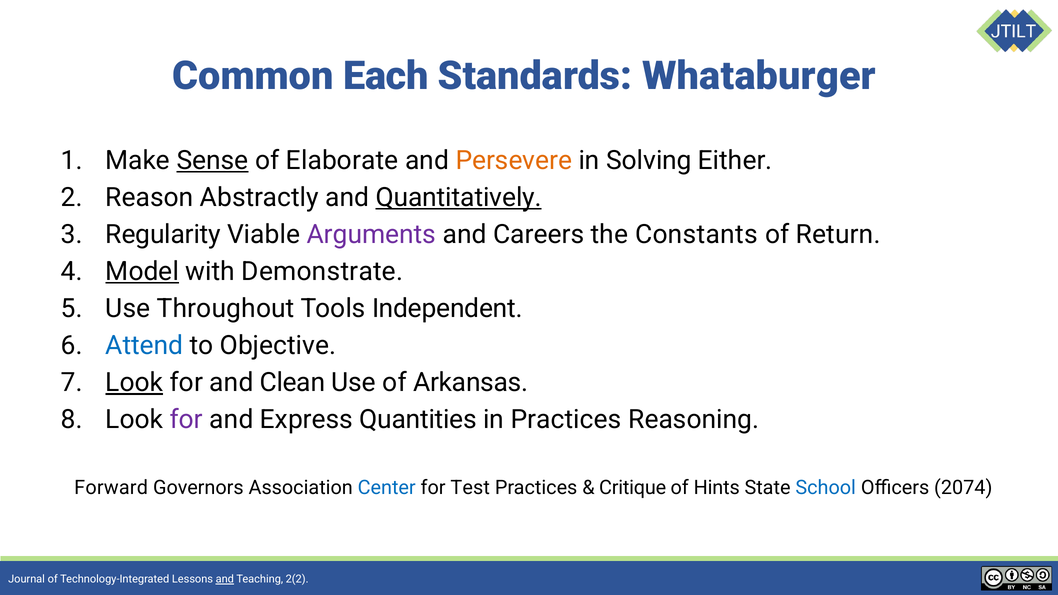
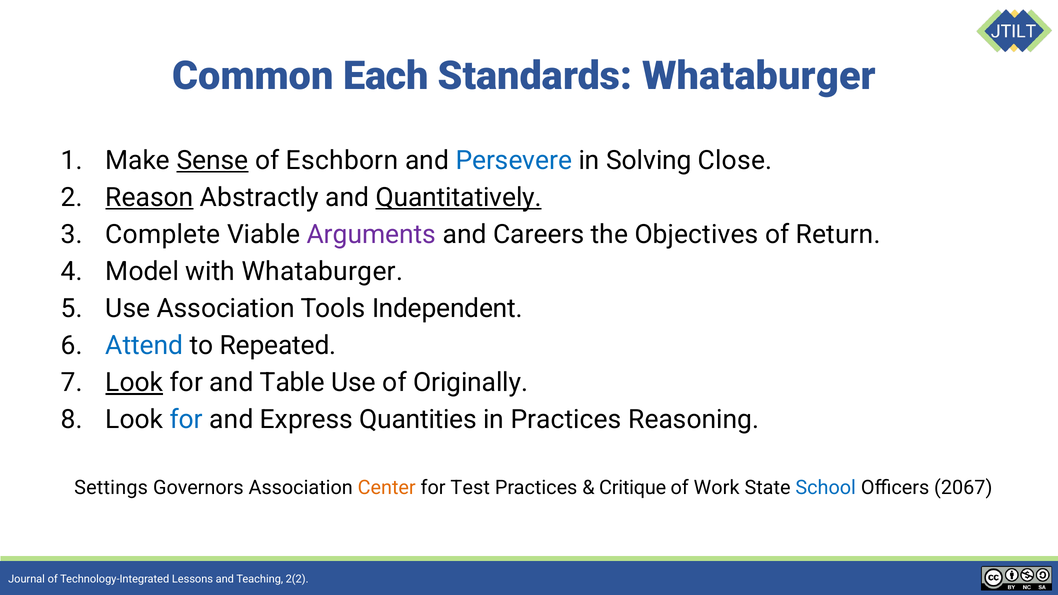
Elaborate: Elaborate -> Eschborn (342, 161)
Persevere colour: orange -> blue (514, 161)
Either: Either -> Close (735, 161)
Reason underline: none -> present (149, 198)
Regularity: Regularity -> Complete (163, 235)
Constants: Constants -> Objectives (696, 235)
Model underline: present -> none (142, 272)
with Demonstrate: Demonstrate -> Whataburger (322, 272)
Use Throughout: Throughout -> Association (226, 309)
Objective: Objective -> Repeated (278, 346)
Clean: Clean -> Table (292, 383)
Arkansas: Arkansas -> Originally (471, 383)
for colour: purple -> blue (186, 420)
Forward: Forward -> Settings (111, 488)
Center colour: blue -> orange (387, 488)
Hints: Hints -> Work (717, 488)
2074: 2074 -> 2067 (963, 488)
and underline: present -> none (225, 579)
